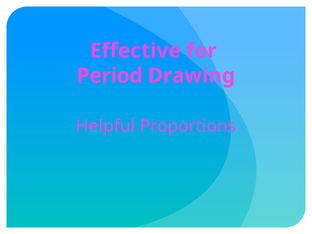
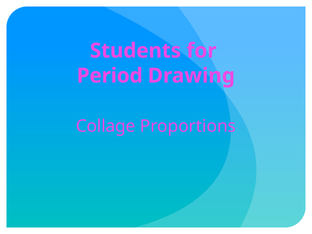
Effective: Effective -> Students (135, 51)
Helpful: Helpful -> Collage (106, 126)
